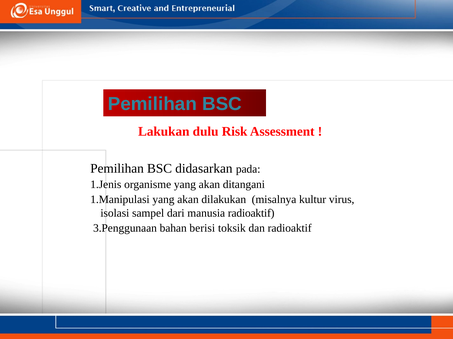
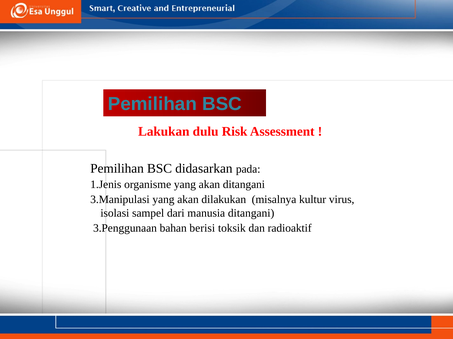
1.Manipulasi: 1.Manipulasi -> 3.Manipulasi (120, 200)
manusia radioaktif: radioaktif -> ditangani (251, 214)
